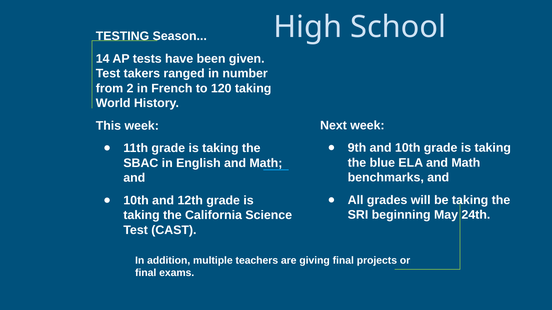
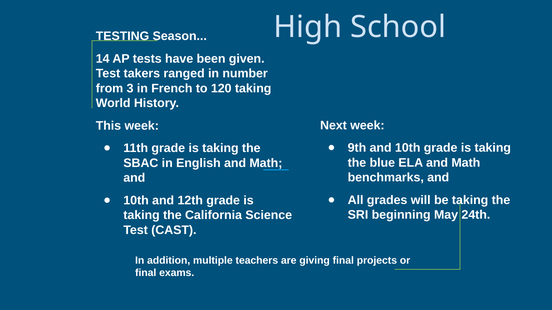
2: 2 -> 3 (130, 88)
